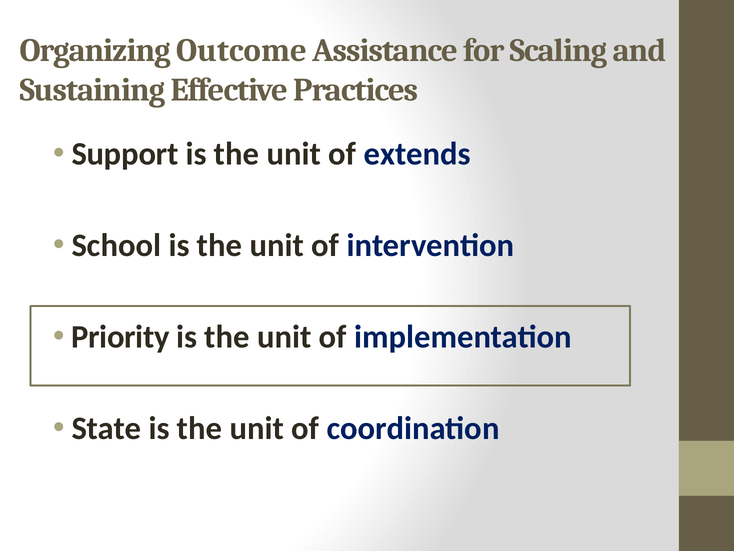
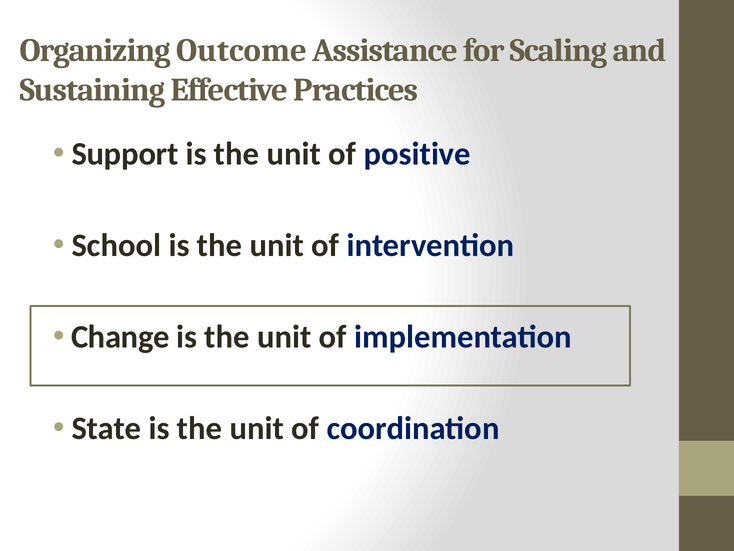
extends: extends -> positive (417, 154)
Priority: Priority -> Change (120, 337)
